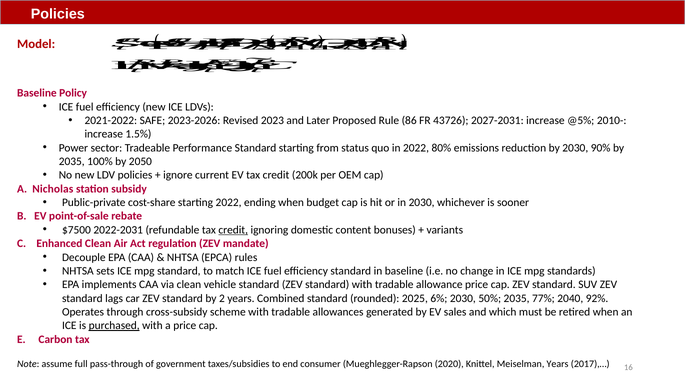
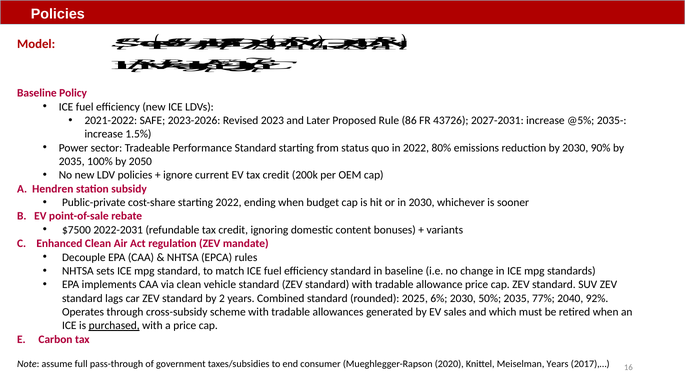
2010-: 2010- -> 2035- (612, 121)
Nicholas: Nicholas -> Hendren (53, 189)
credit underline: present -> none (233, 230)
